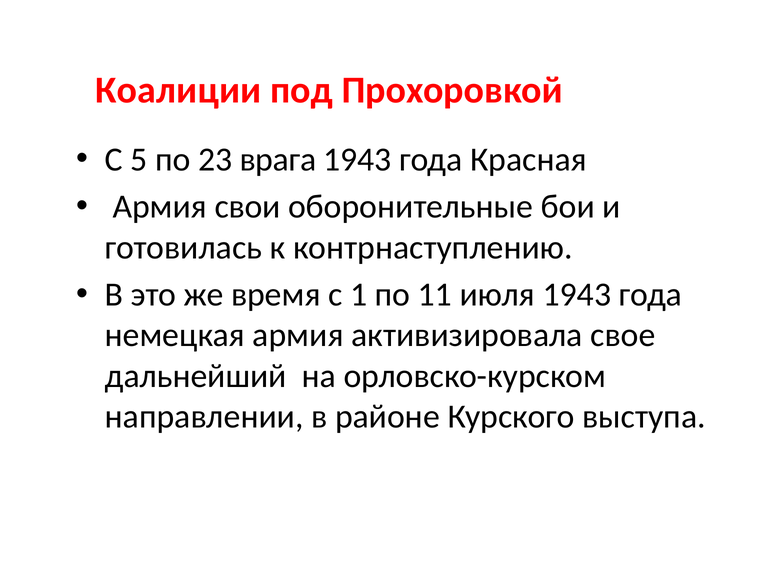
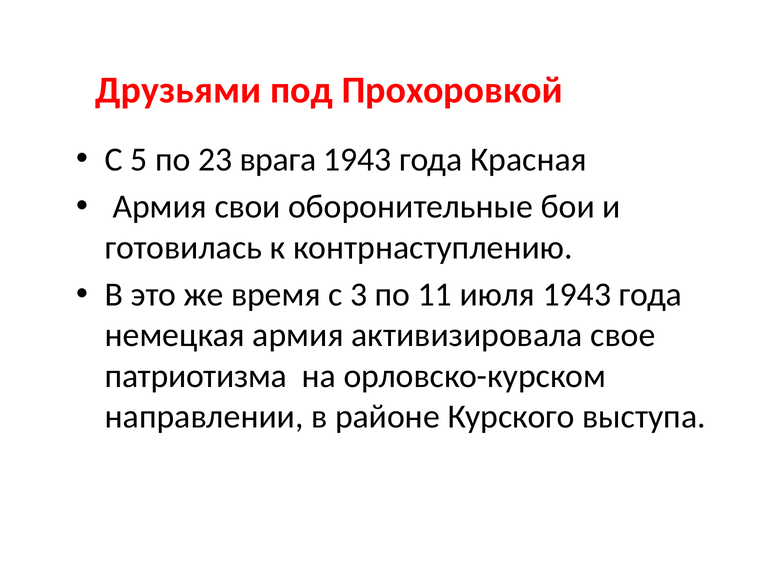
Коалиции: Коалиции -> Друзьями (178, 90)
1: 1 -> 3 (359, 295)
дальнейший: дальнейший -> патриотизма (196, 376)
